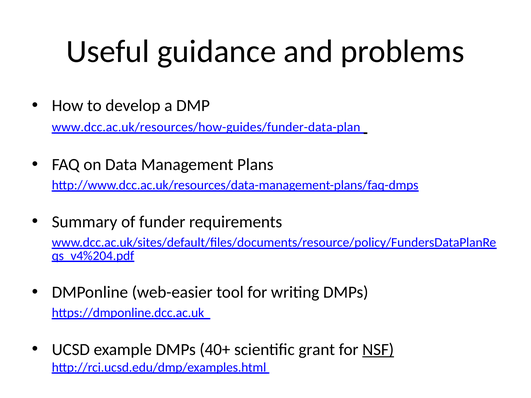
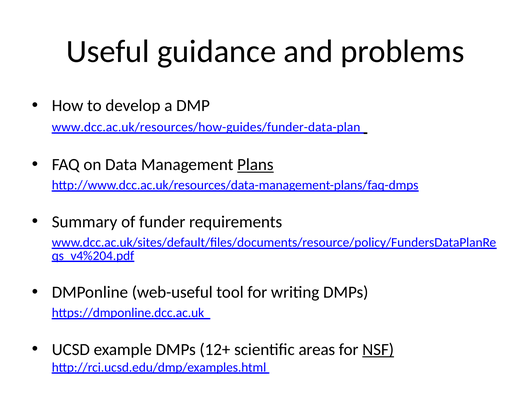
Plans underline: none -> present (255, 165)
web-easier: web-easier -> web-useful (172, 292)
40+: 40+ -> 12+ (215, 350)
grant: grant -> areas (317, 350)
